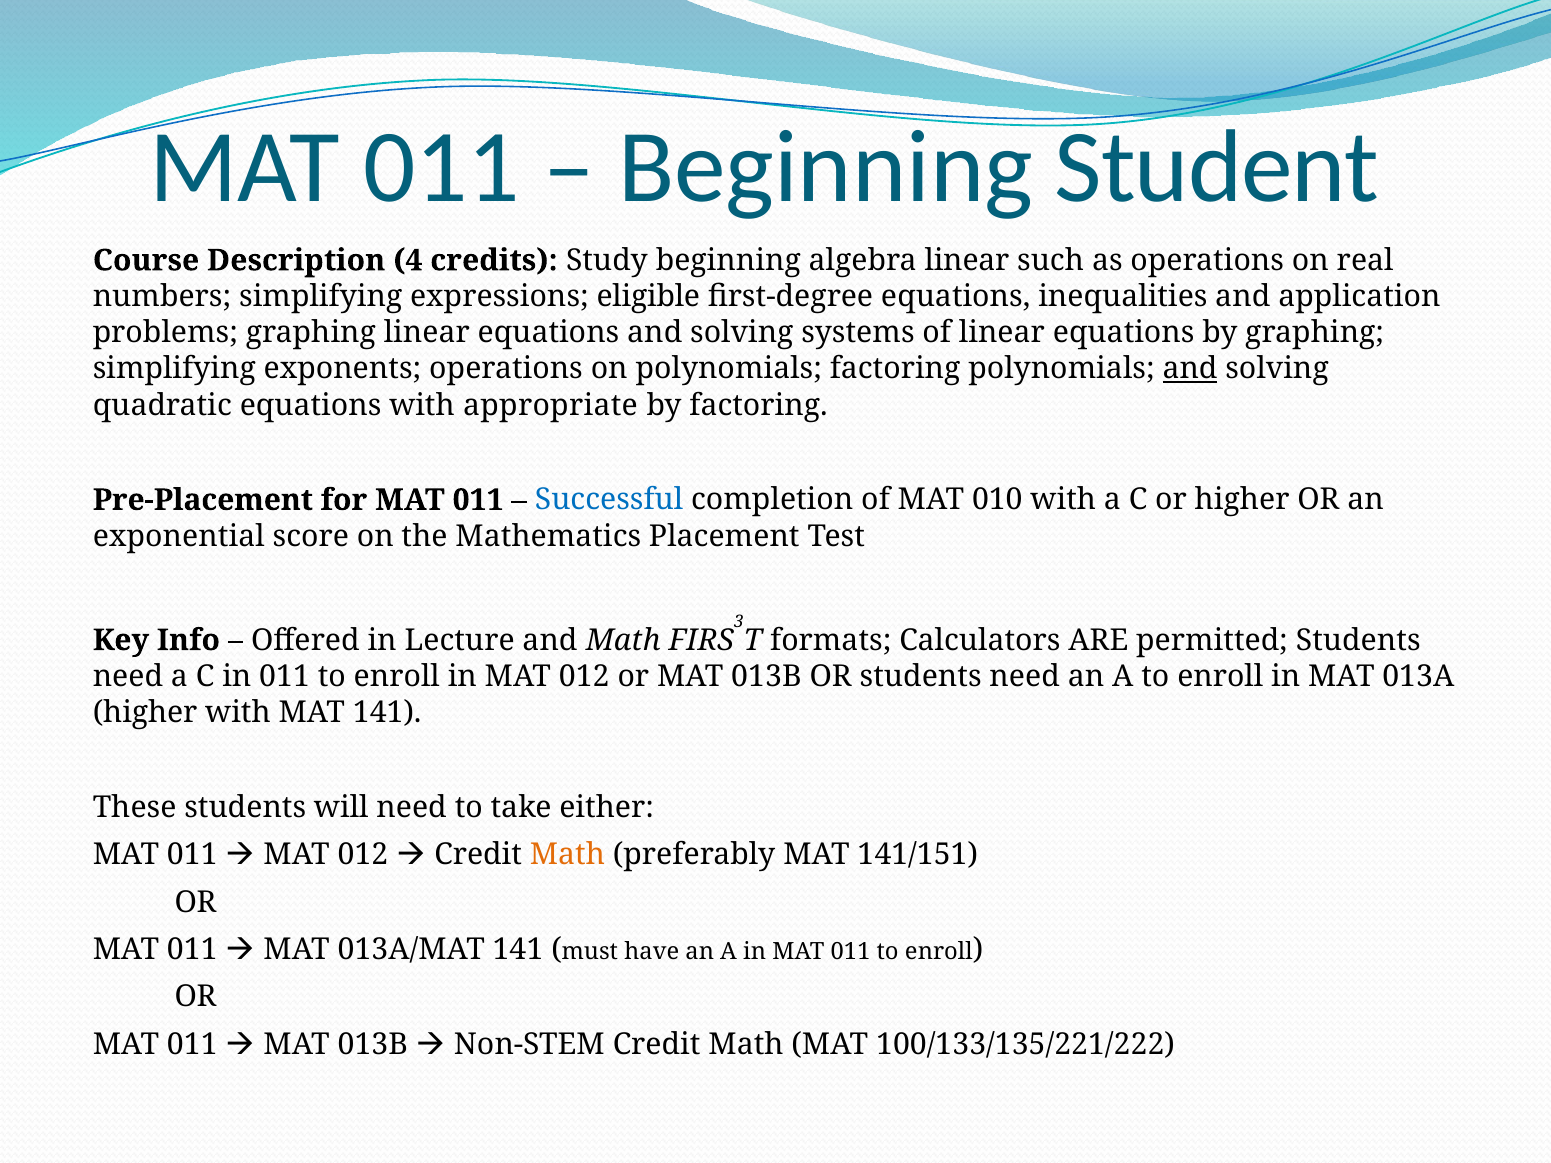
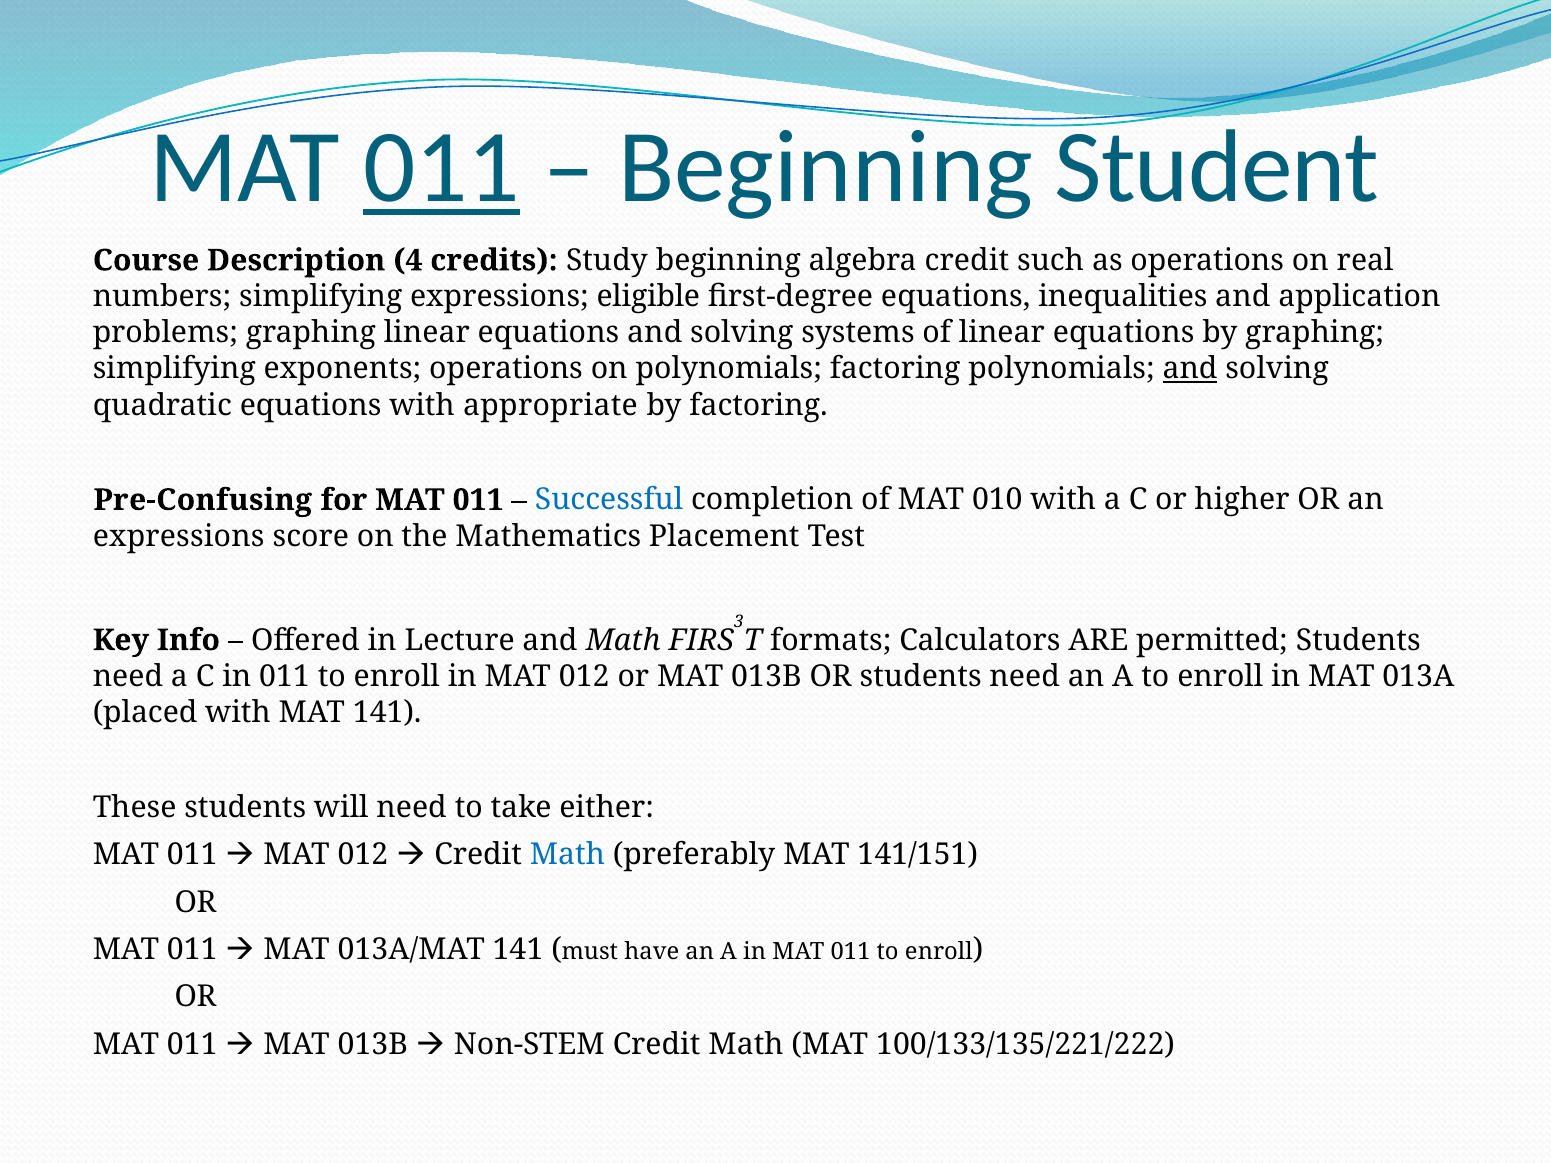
011 underline: none -> present (442, 167)
algebra linear: linear -> credit (967, 260)
Pre-Placement: Pre-Placement -> Pre-Confusing (203, 500)
exponential: exponential -> expressions (179, 536)
higher: higher -> placed (145, 713)
Math colour: orange -> blue (567, 855)
